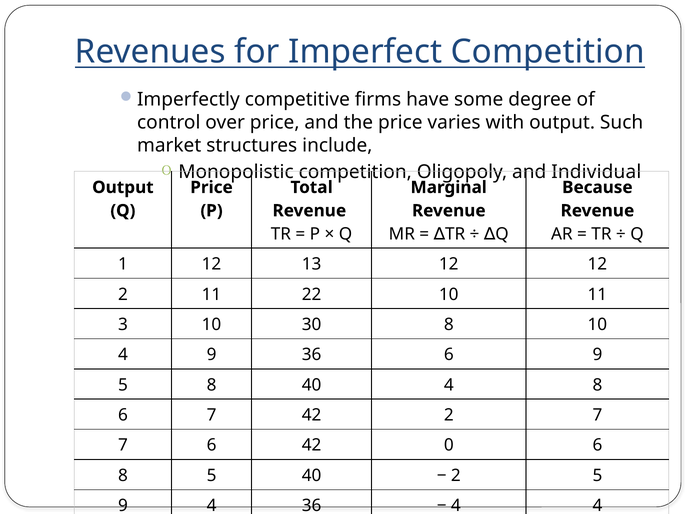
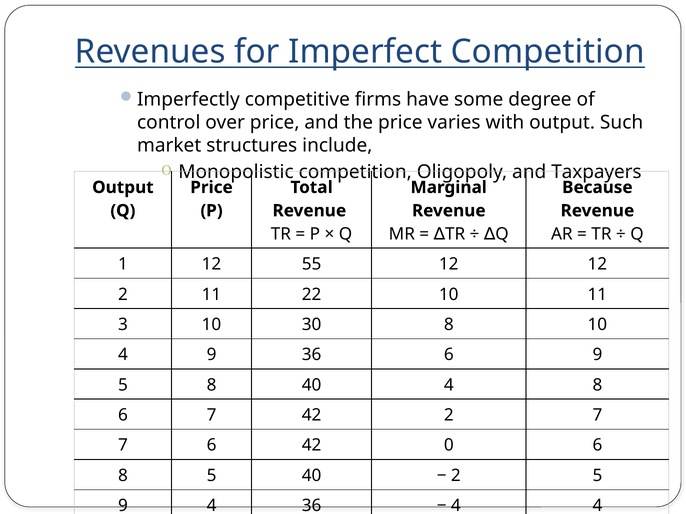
Individual: Individual -> Taxpayers (596, 172)
13: 13 -> 55 (312, 264)
